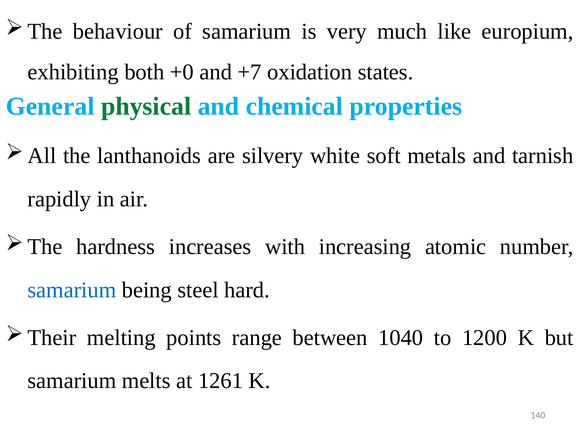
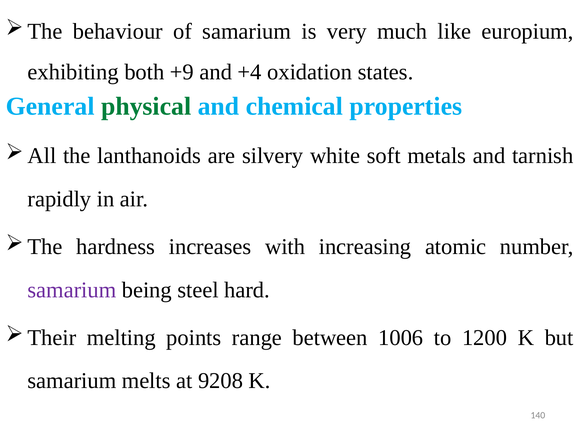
+0: +0 -> +9 (182, 72)
+7: +7 -> +4 (250, 72)
samarium colour: blue -> purple (72, 290)
1040: 1040 -> 1006 (401, 338)
1261: 1261 -> 9208 (221, 381)
